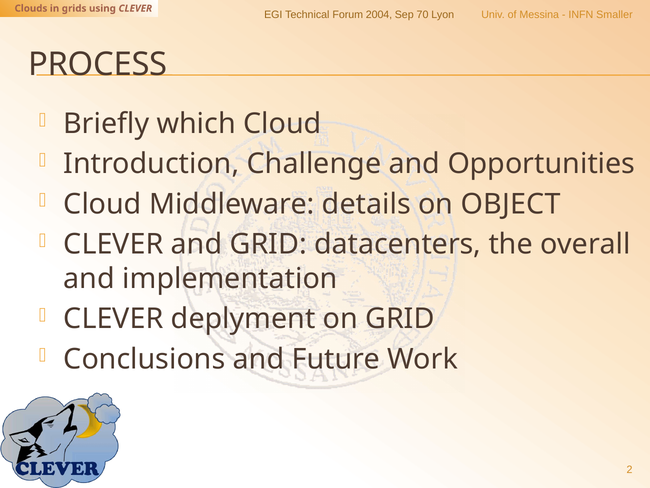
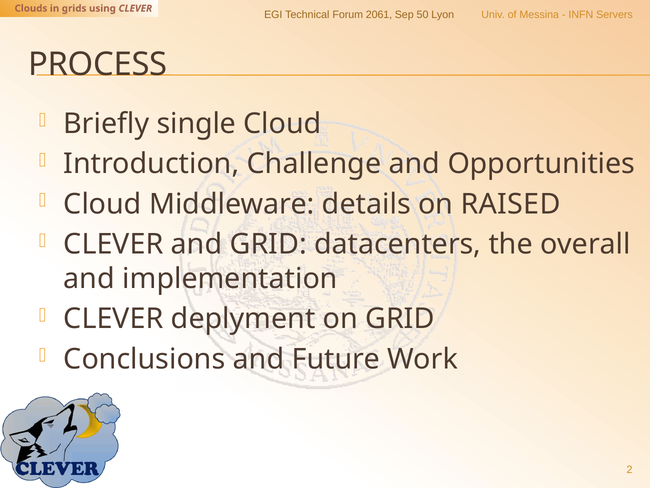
2004: 2004 -> 2061 (379, 15)
70: 70 -> 50 (423, 15)
Smaller: Smaller -> Servers (614, 15)
which: which -> single (196, 124)
OBJECT: OBJECT -> RAISED (511, 204)
